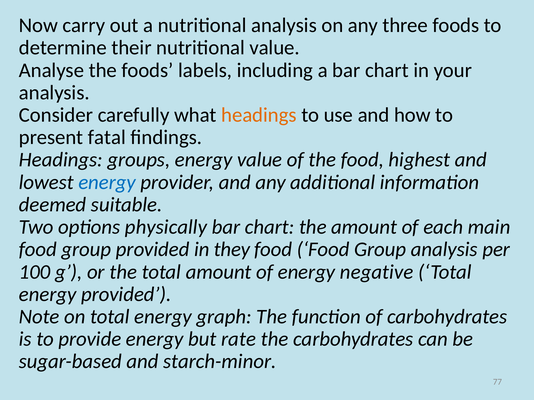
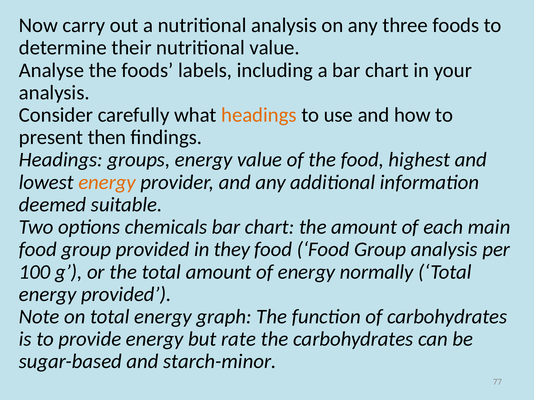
fatal: fatal -> then (107, 138)
energy colour: blue -> orange (107, 182)
physically: physically -> chemicals (166, 227)
negative: negative -> normally (377, 272)
